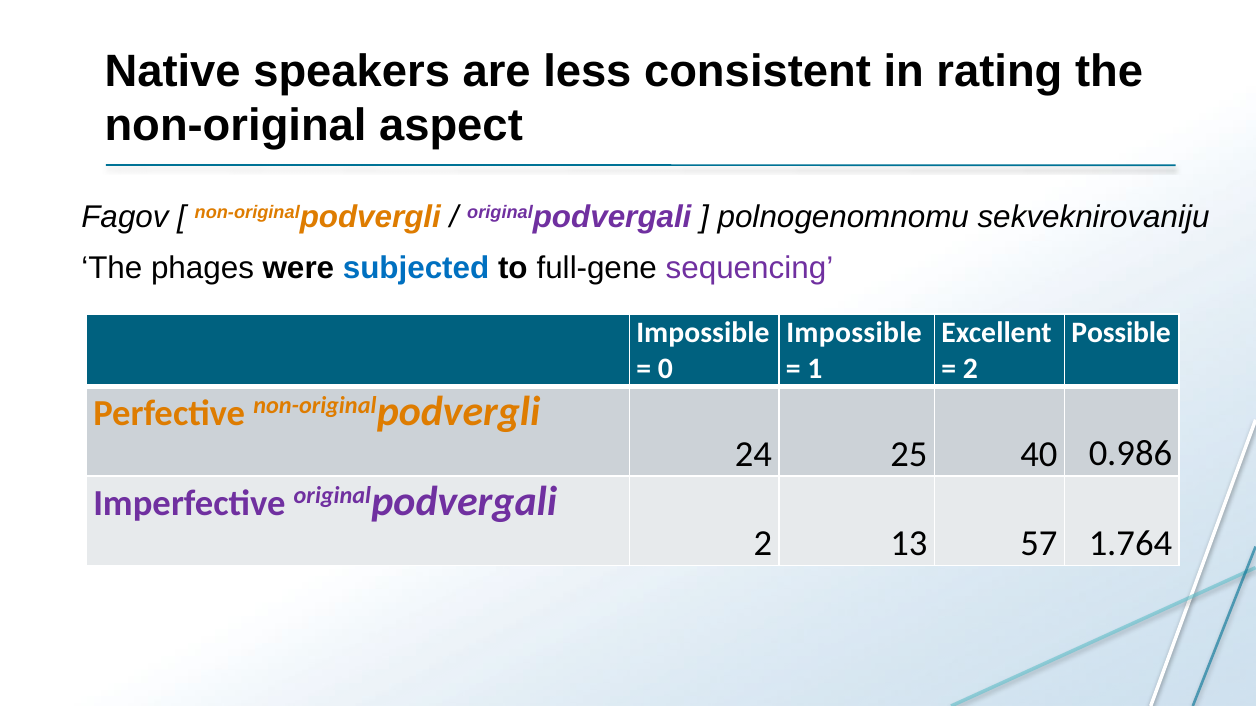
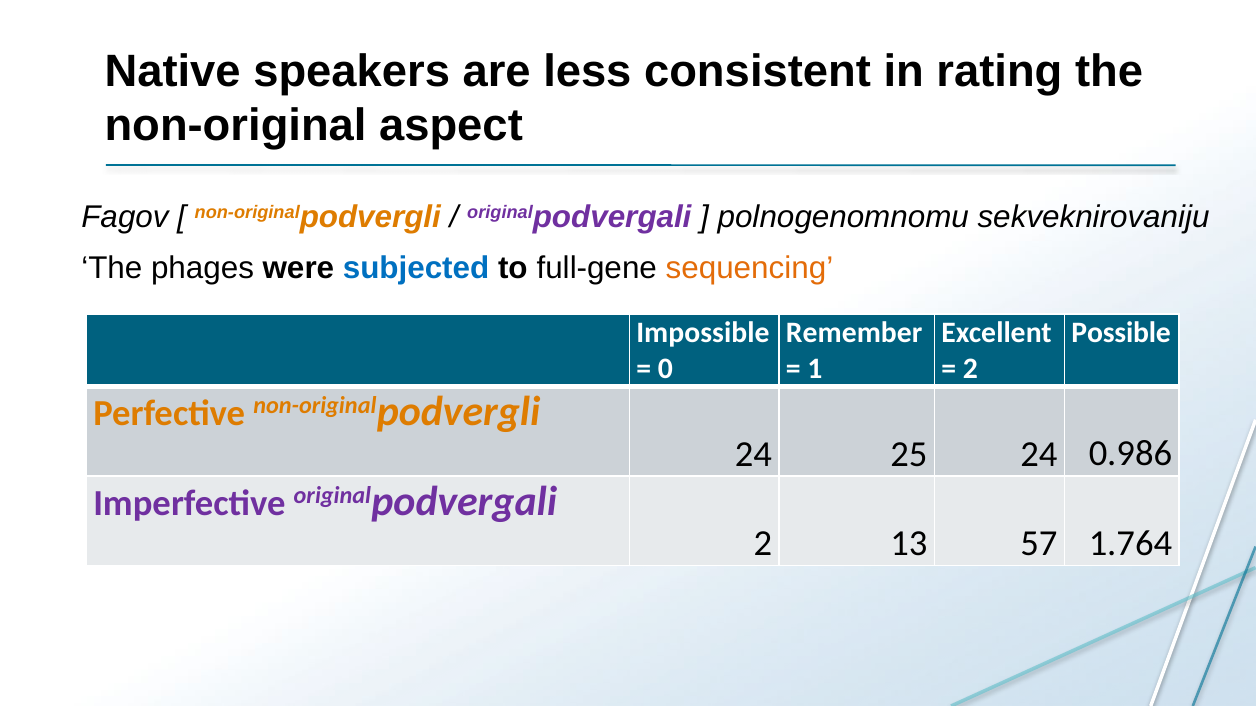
sequencing colour: purple -> orange (749, 268)
Impossible: Impossible -> Remember (854, 332)
25 40: 40 -> 24 (1039, 454)
